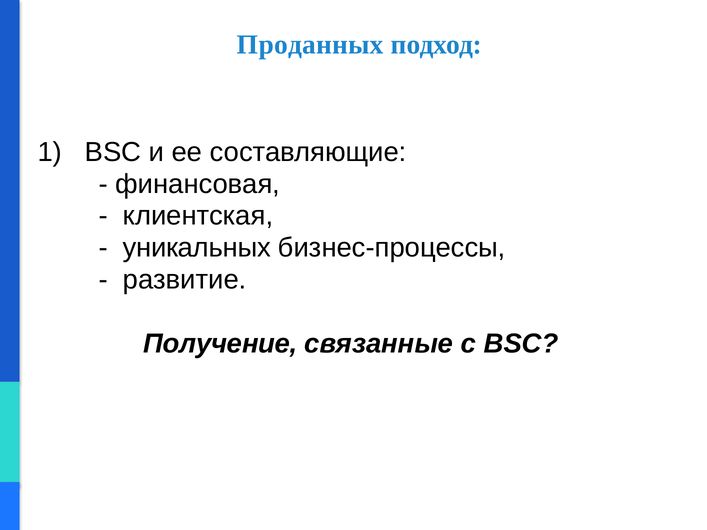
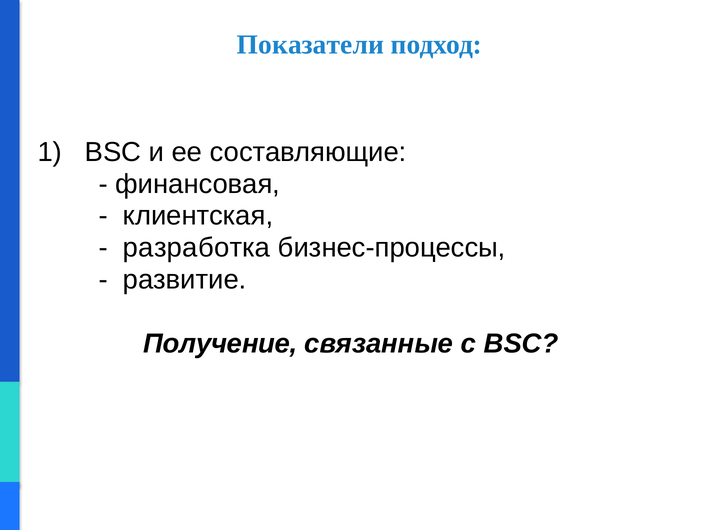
Проданных: Проданных -> Показатели (310, 45)
уникальных: уникальных -> разработка (196, 248)
